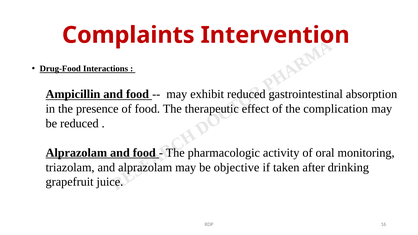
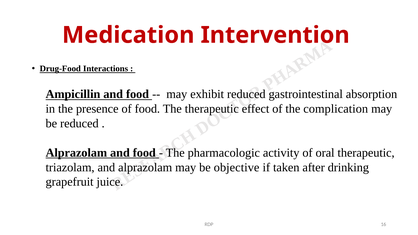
Complaints: Complaints -> Medication (128, 35)
oral monitoring: monitoring -> therapeutic (366, 153)
